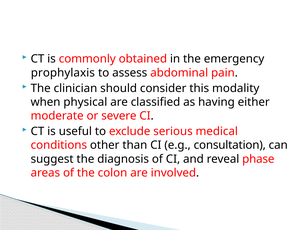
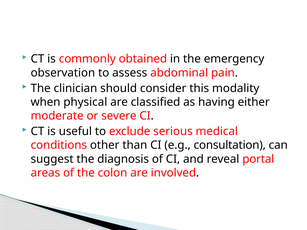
prophylaxis: prophylaxis -> observation (63, 73)
phase: phase -> portal (258, 159)
